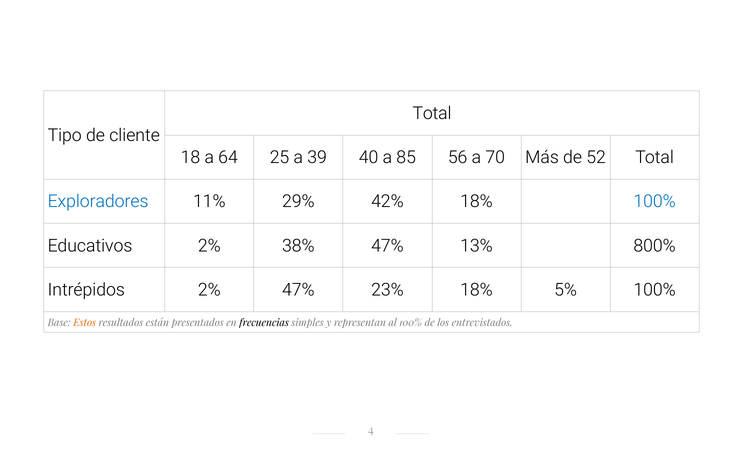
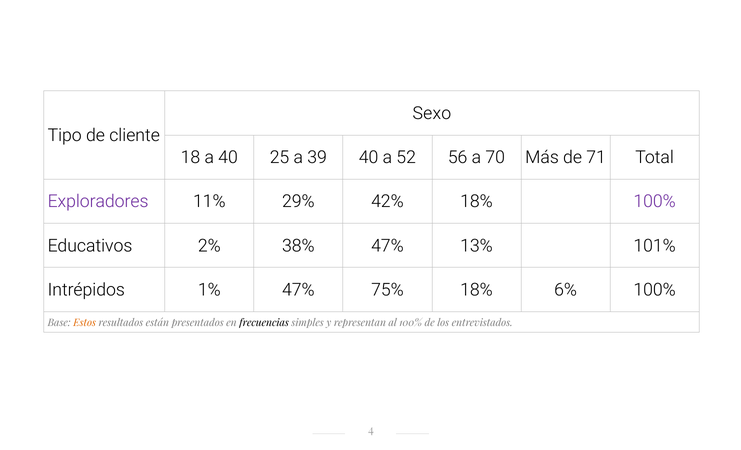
Total: Total -> Sexo (432, 113)
a 64: 64 -> 40 (228, 157)
85: 85 -> 52 (406, 157)
52: 52 -> 71 (596, 157)
Exploradores colour: blue -> purple (98, 202)
100% colour: blue -> purple (655, 202)
800%: 800% -> 101% (655, 246)
Intrépidos 2%: 2% -> 1% (209, 290)
23%: 23% -> 75% (387, 290)
5%: 5% -> 6% (566, 290)
